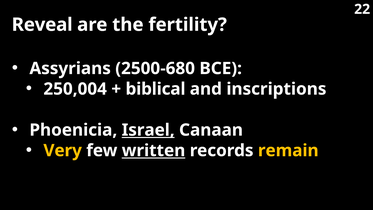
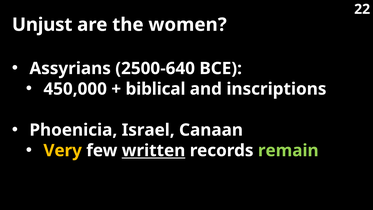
Reveal: Reveal -> Unjust (42, 25)
fertility: fertility -> women (188, 25)
2500-680: 2500-680 -> 2500-640 (155, 68)
250,004: 250,004 -> 450,000 (75, 89)
Israel underline: present -> none (148, 130)
remain colour: yellow -> light green (288, 150)
